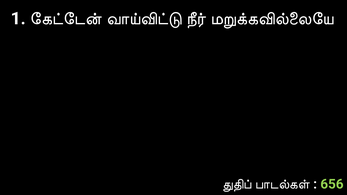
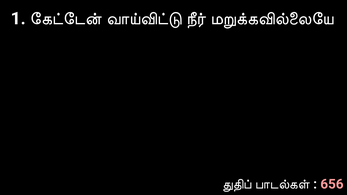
656 colour: light green -> pink (332, 184)
